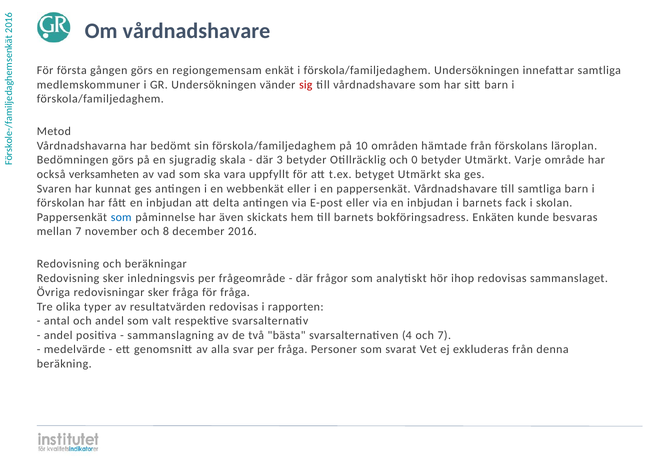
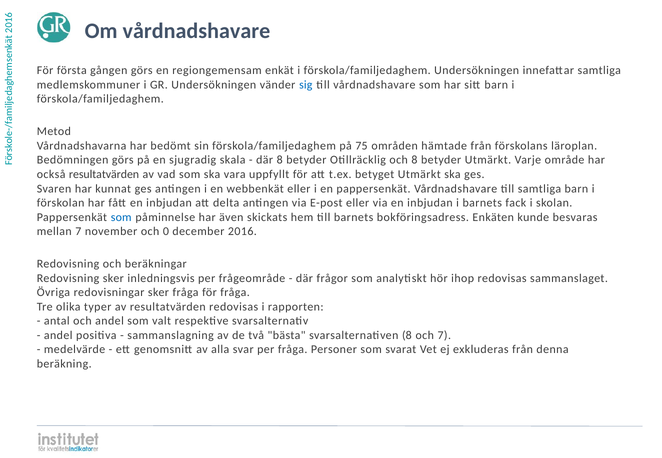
sig colour: red -> blue (306, 85)
10: 10 -> 75 (362, 146)
där 3: 3 -> 8 (280, 160)
och 0: 0 -> 8 (414, 160)
också verksamheten: verksamheten -> resultatvärden (104, 174)
och 8: 8 -> 0 (166, 232)
svarsalternativen 4: 4 -> 8 (407, 335)
